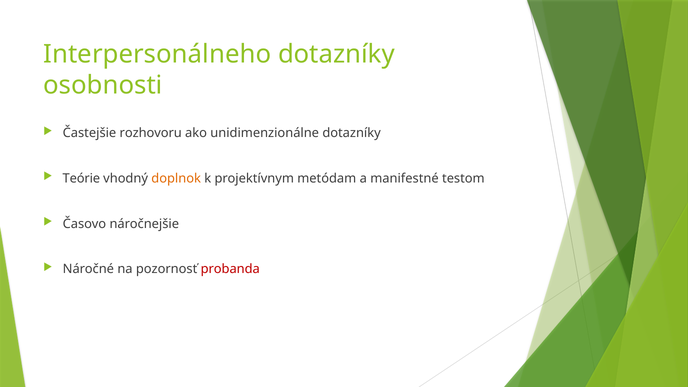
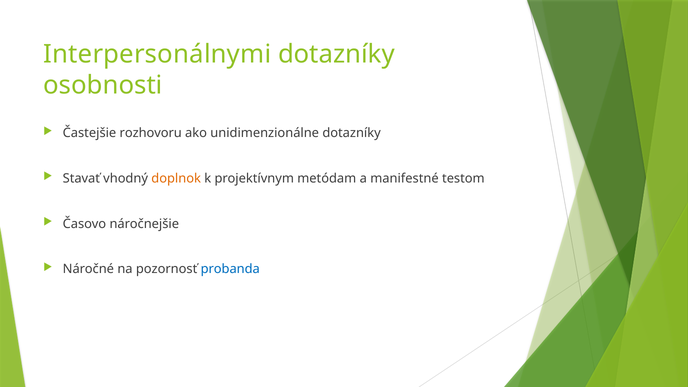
Interpersonálneho: Interpersonálneho -> Interpersonálnymi (157, 54)
Teórie: Teórie -> Stavať (81, 178)
probanda colour: red -> blue (230, 269)
